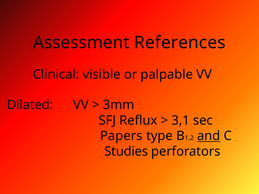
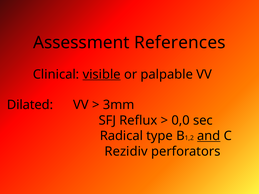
visible underline: none -> present (102, 74)
3,1: 3,1 -> 0,0 (181, 121)
Papers: Papers -> Radical (121, 136)
Studies: Studies -> Rezidiv (126, 152)
